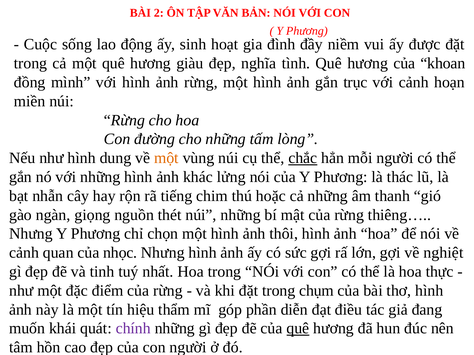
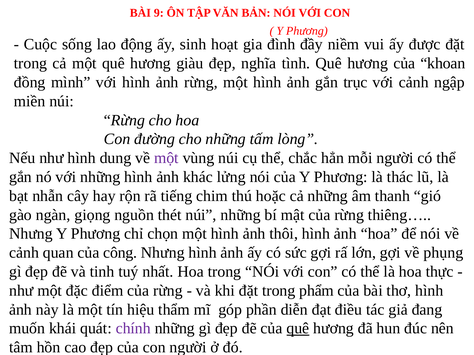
2: 2 -> 9 (159, 13)
hoạn: hoạn -> ngập (449, 82)
một colour: orange -> purple (166, 158)
chắc underline: present -> none (303, 158)
nhọc: nhọc -> công (120, 253)
nghiệt: nghiệt -> phụng (443, 253)
chụm: chụm -> phẩm (317, 291)
